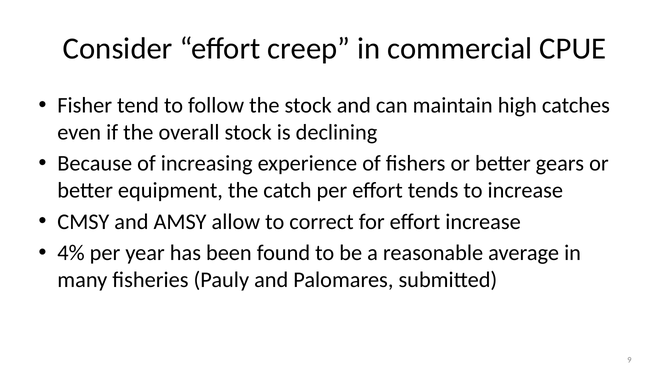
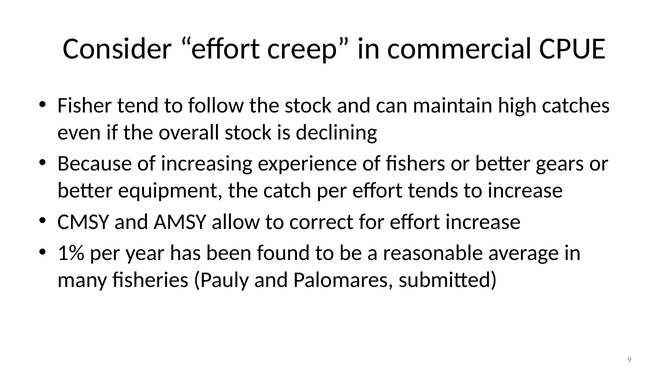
4%: 4% -> 1% (71, 253)
